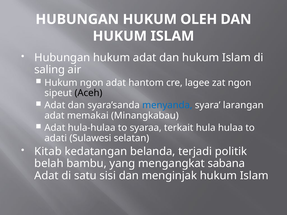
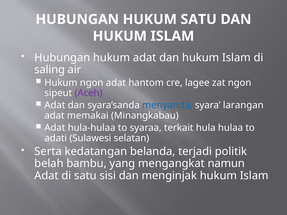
HUKUM OLEH: OLEH -> SATU (199, 19)
Aceh colour: black -> purple (88, 93)
Kitab: Kitab -> Serta (48, 152)
sabana: sabana -> namun (226, 164)
